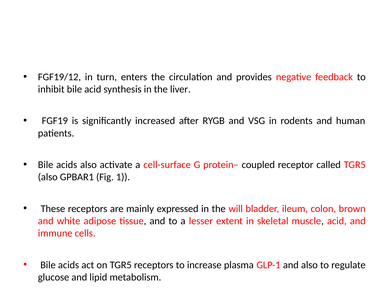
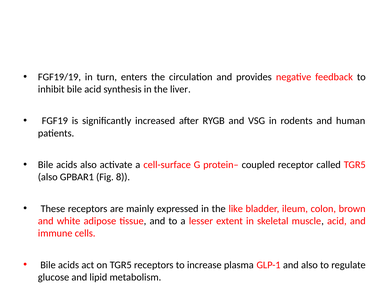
FGF19/12: FGF19/12 -> FGF19/19 (59, 77)
1: 1 -> 8 (123, 177)
will: will -> like (236, 208)
